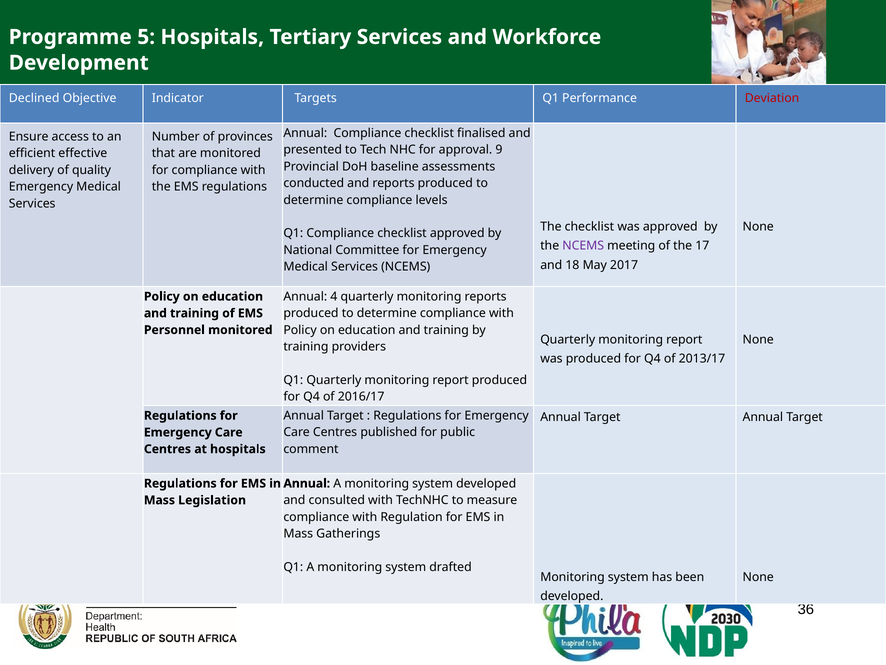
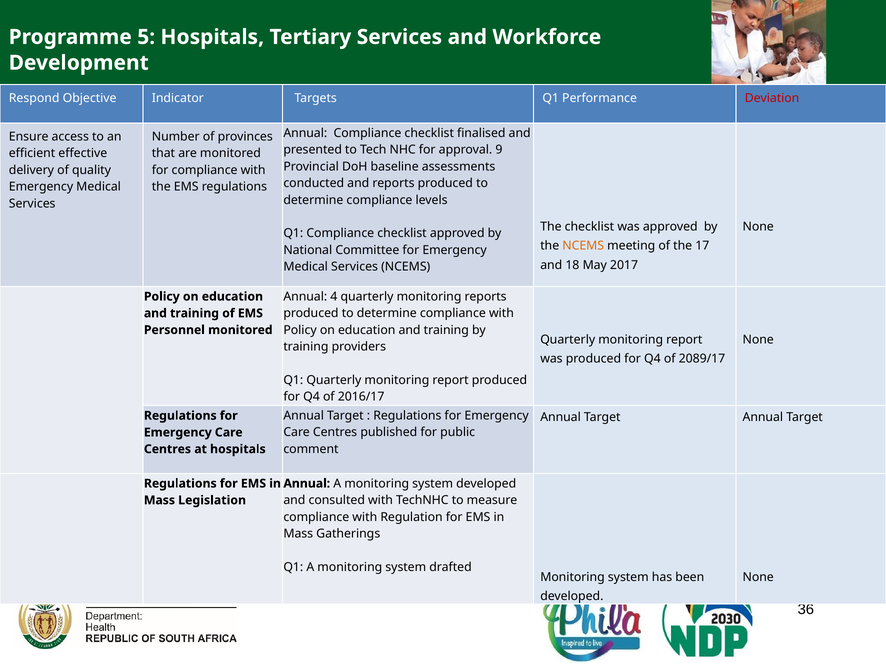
Declined: Declined -> Respond (34, 98)
NCEMS colour: purple -> orange (583, 246)
2013/17: 2013/17 -> 2089/17 (702, 358)
